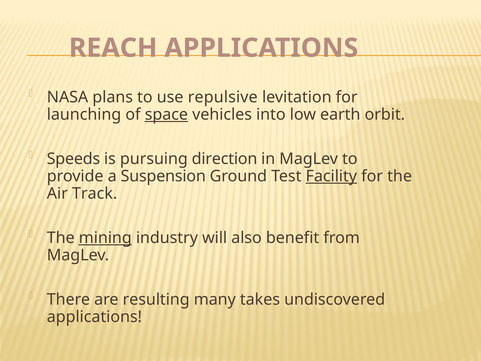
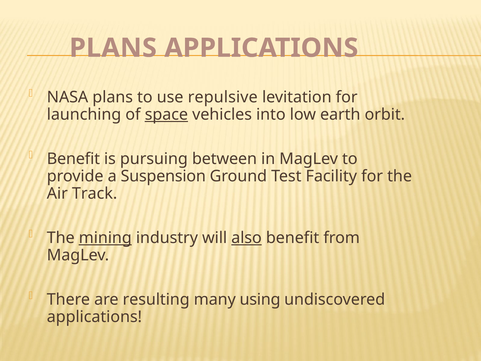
REACH: REACH -> PLANS (113, 48)
Speeds: Speeds -> Benefit (73, 159)
direction: direction -> between (224, 159)
Facility underline: present -> none (331, 176)
also underline: none -> present (247, 238)
takes: takes -> using (260, 299)
